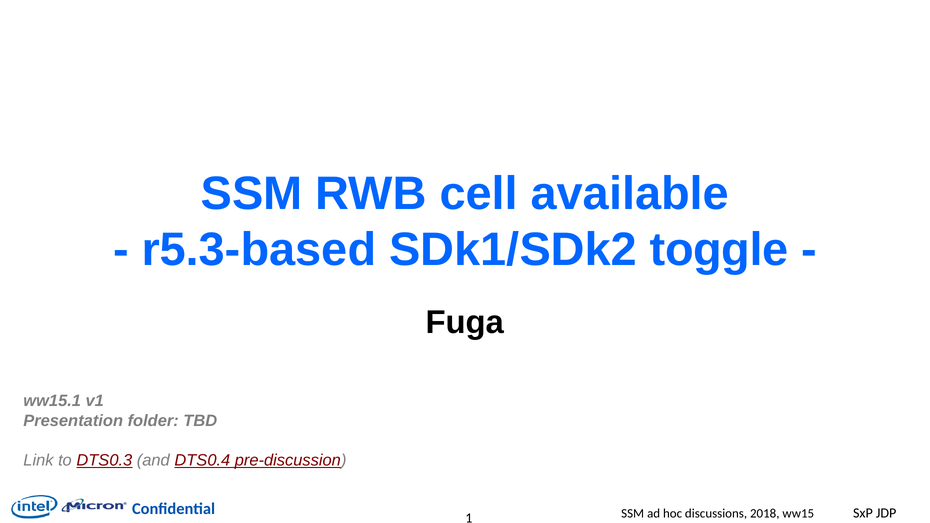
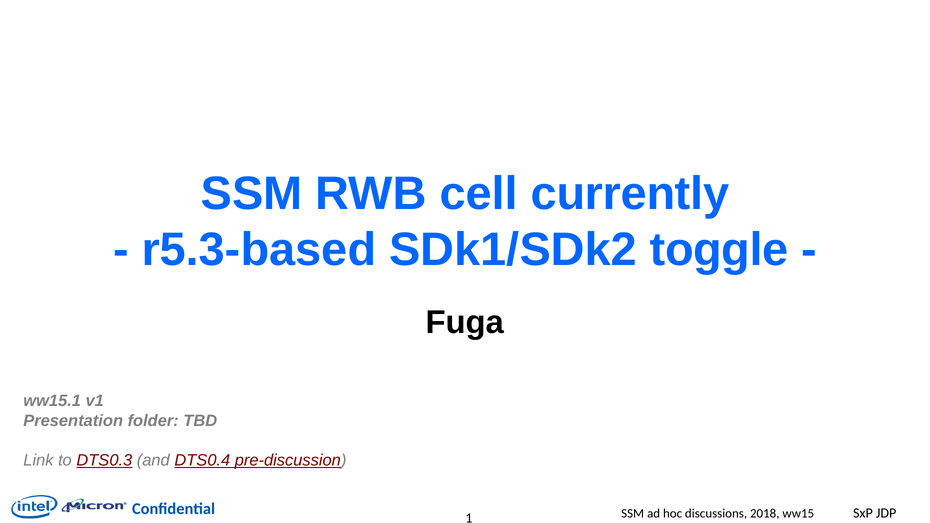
available: available -> currently (630, 194)
